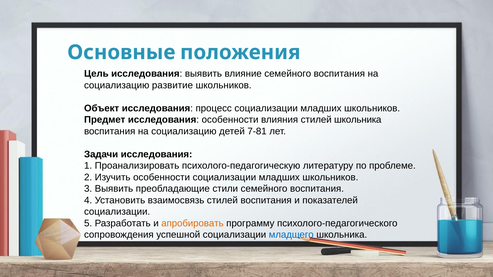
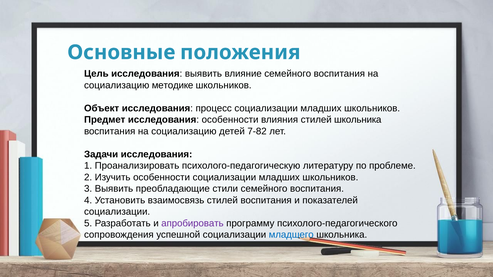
развитие: развитие -> методике (173, 85)
7-81: 7-81 -> 7-82 (257, 131)
апробировать colour: orange -> purple (192, 224)
